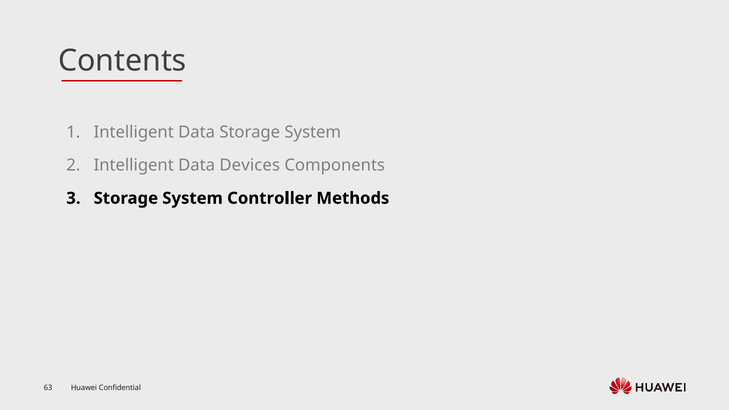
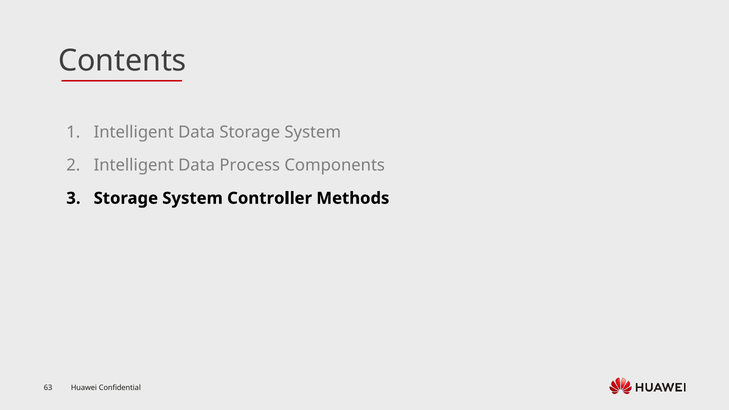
Devices: Devices -> Process (250, 165)
